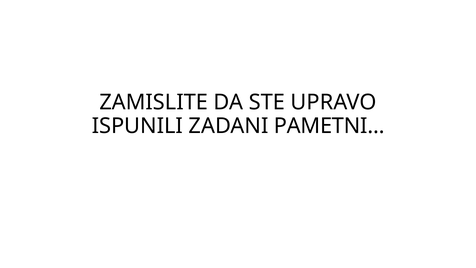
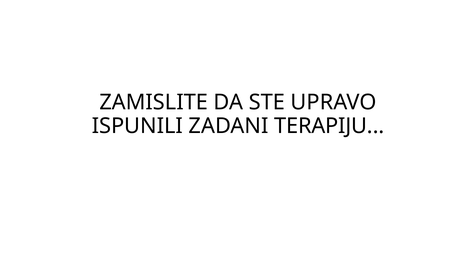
PAMETNI: PAMETNI -> TERAPIJU (329, 126)
